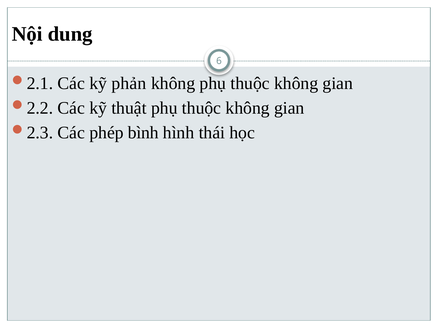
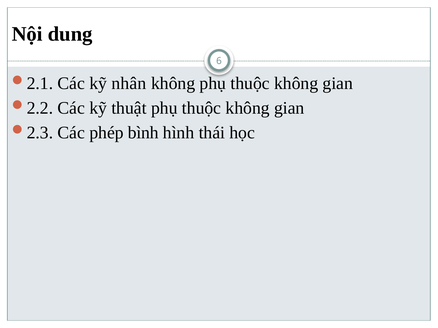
phản: phản -> nhân (129, 83)
